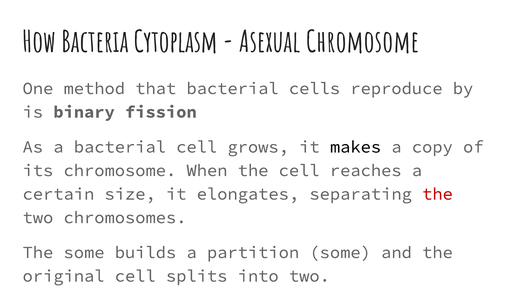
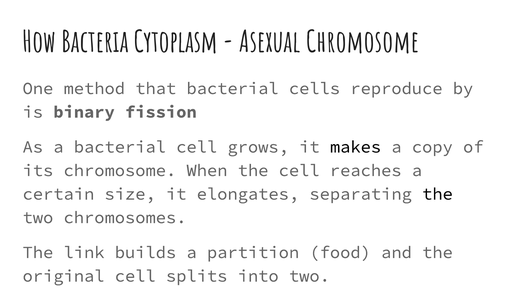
the colour: red -> black (437, 194)
The some: some -> link (84, 252)
partition some: some -> food (340, 252)
